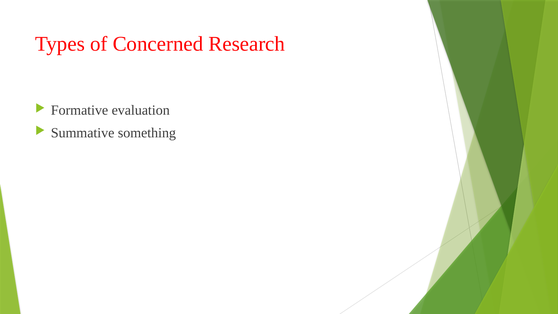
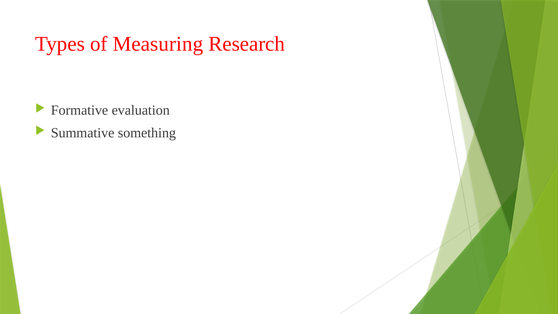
Concerned: Concerned -> Measuring (158, 44)
